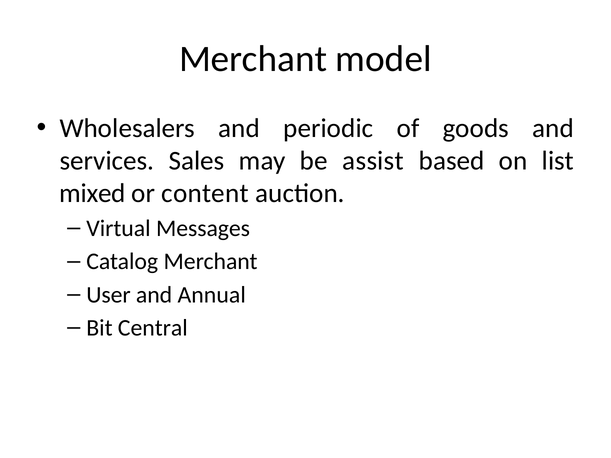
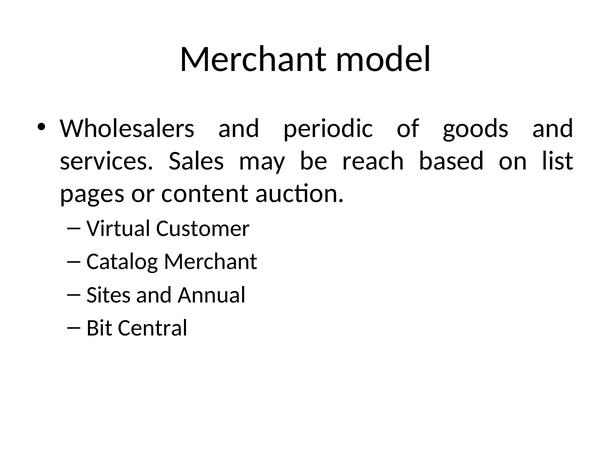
assist: assist -> reach (373, 161)
mixed: mixed -> pages (92, 193)
Messages: Messages -> Customer (203, 228)
User: User -> Sites (109, 295)
